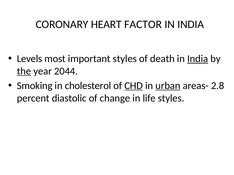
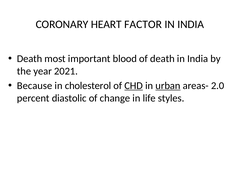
Levels: Levels -> Death (30, 59)
important styles: styles -> blood (125, 59)
India underline: present -> none (198, 59)
the underline: present -> none (24, 71)
2044: 2044 -> 2021 (66, 71)
Smoking: Smoking -> Because (35, 86)
2.8: 2.8 -> 2.0 (218, 86)
